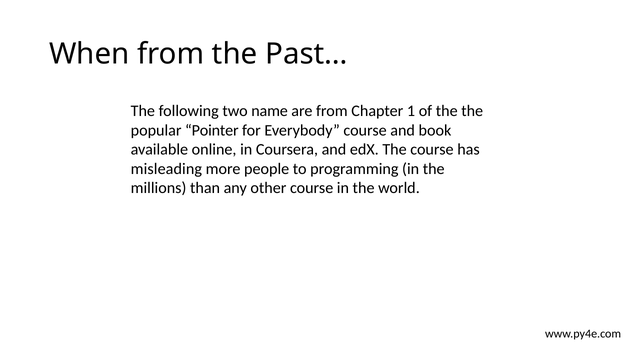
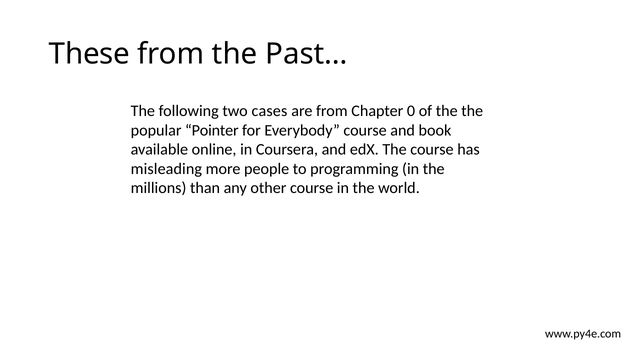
When: When -> These (89, 54)
name: name -> cases (269, 111)
1: 1 -> 0 (411, 111)
